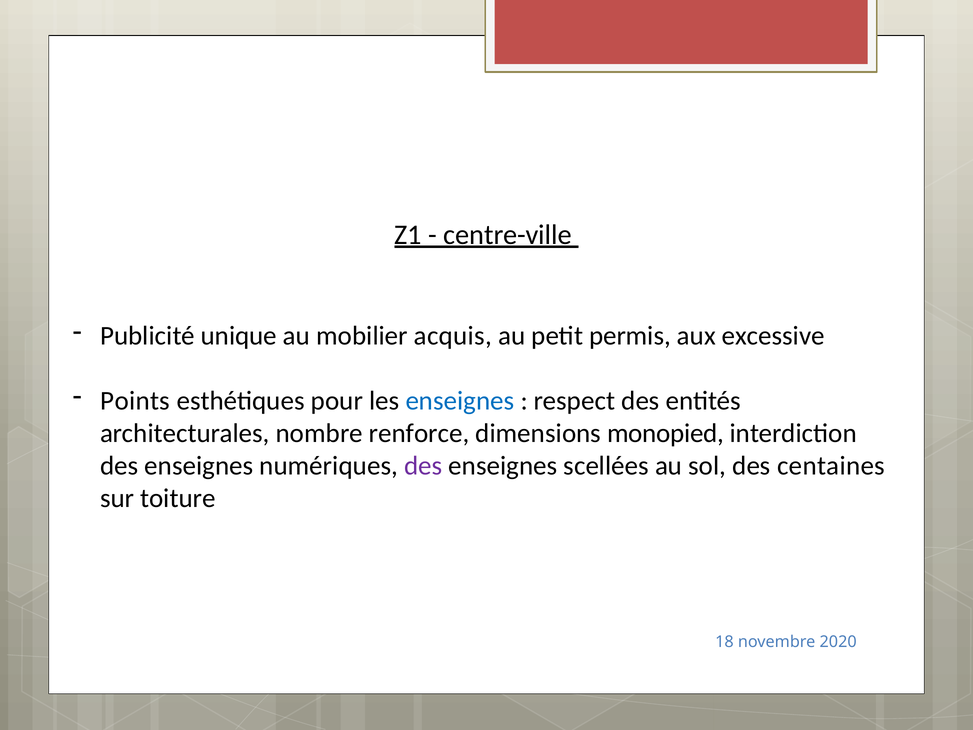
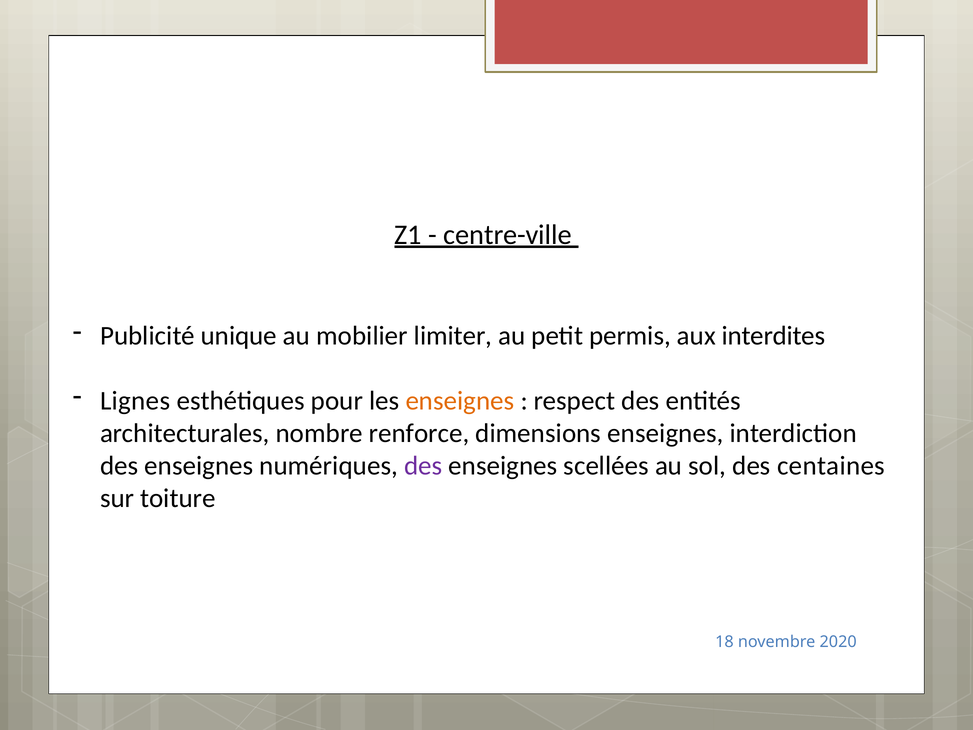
acquis: acquis -> limiter (453, 336)
excessive: excessive -> interdites (773, 336)
Points: Points -> Lignes (135, 401)
enseignes colour: blue -> orange (460, 401)
dimensions monopied: monopied -> enseignes (665, 433)
